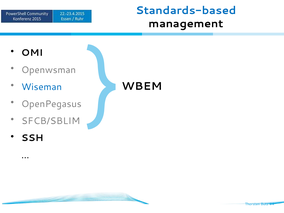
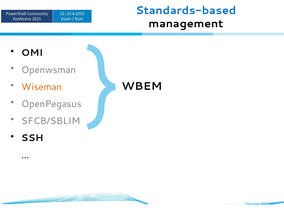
Wiseman colour: blue -> orange (42, 87)
